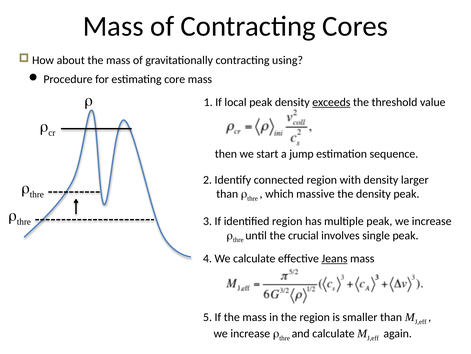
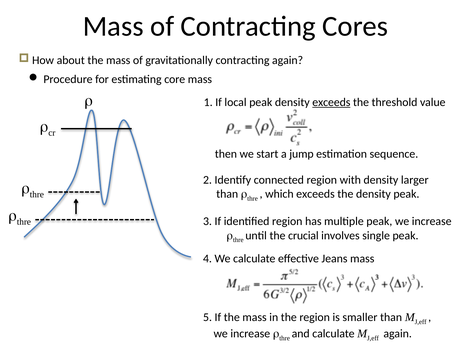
contracting using: using -> again (288, 60)
which massive: massive -> exceeds (315, 194)
Jeans underline: present -> none (334, 258)
